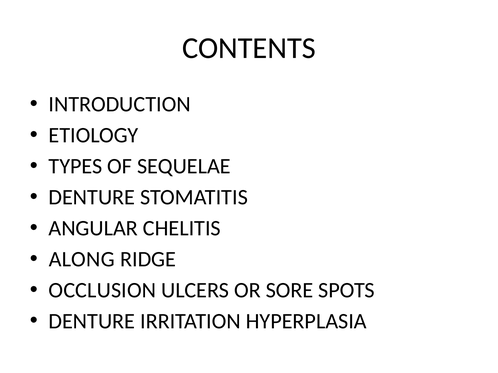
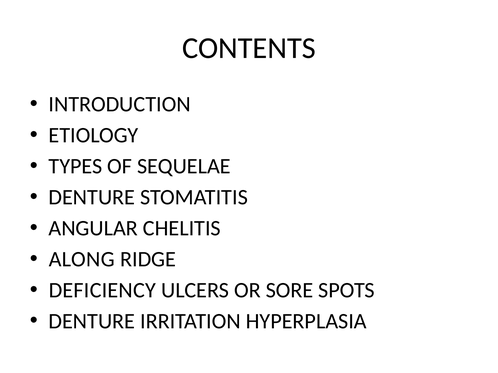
OCCLUSION: OCCLUSION -> DEFICIENCY (102, 291)
